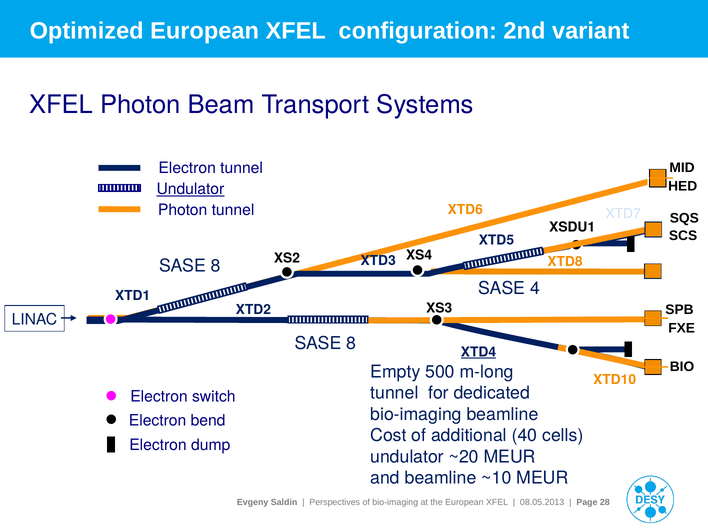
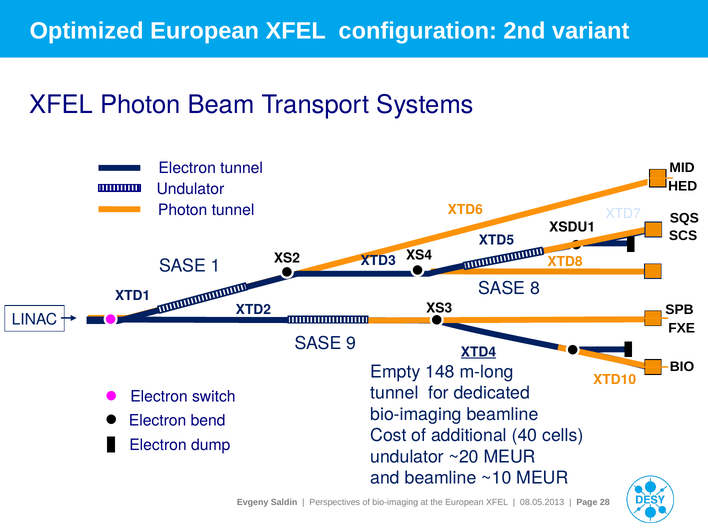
Undulator underline: present -> none (190, 189)
8: 8 -> 1 (216, 266)
4: 4 -> 8 (535, 288)
8: 8 -> 9 (351, 344)
500: 500 -> 148 (440, 372)
